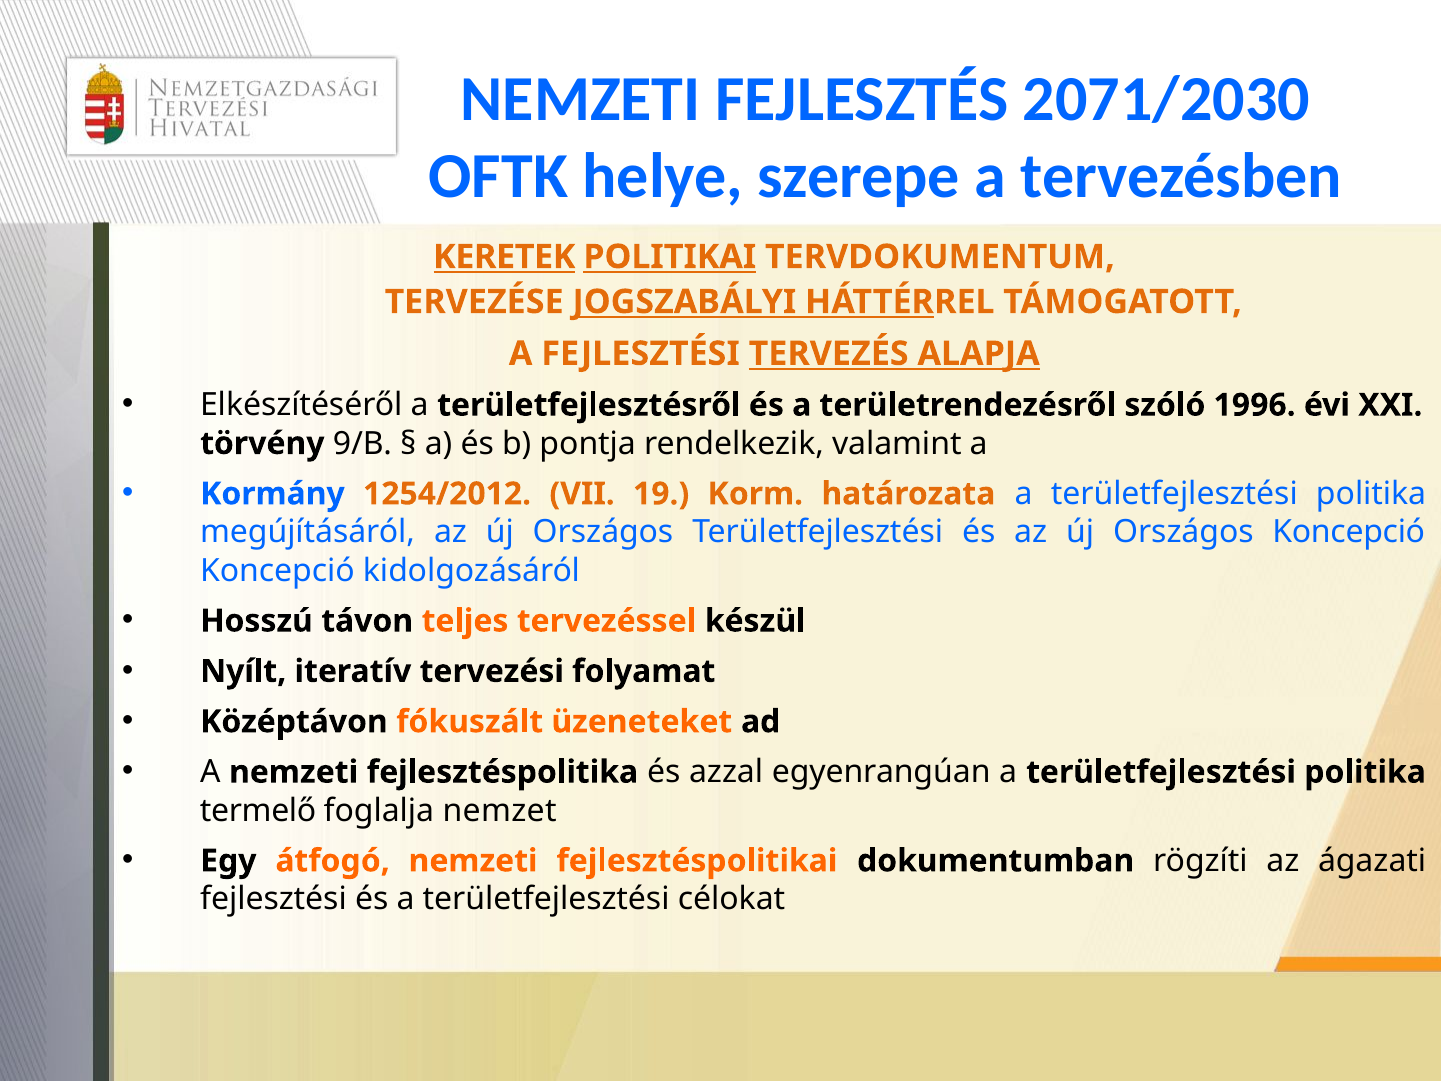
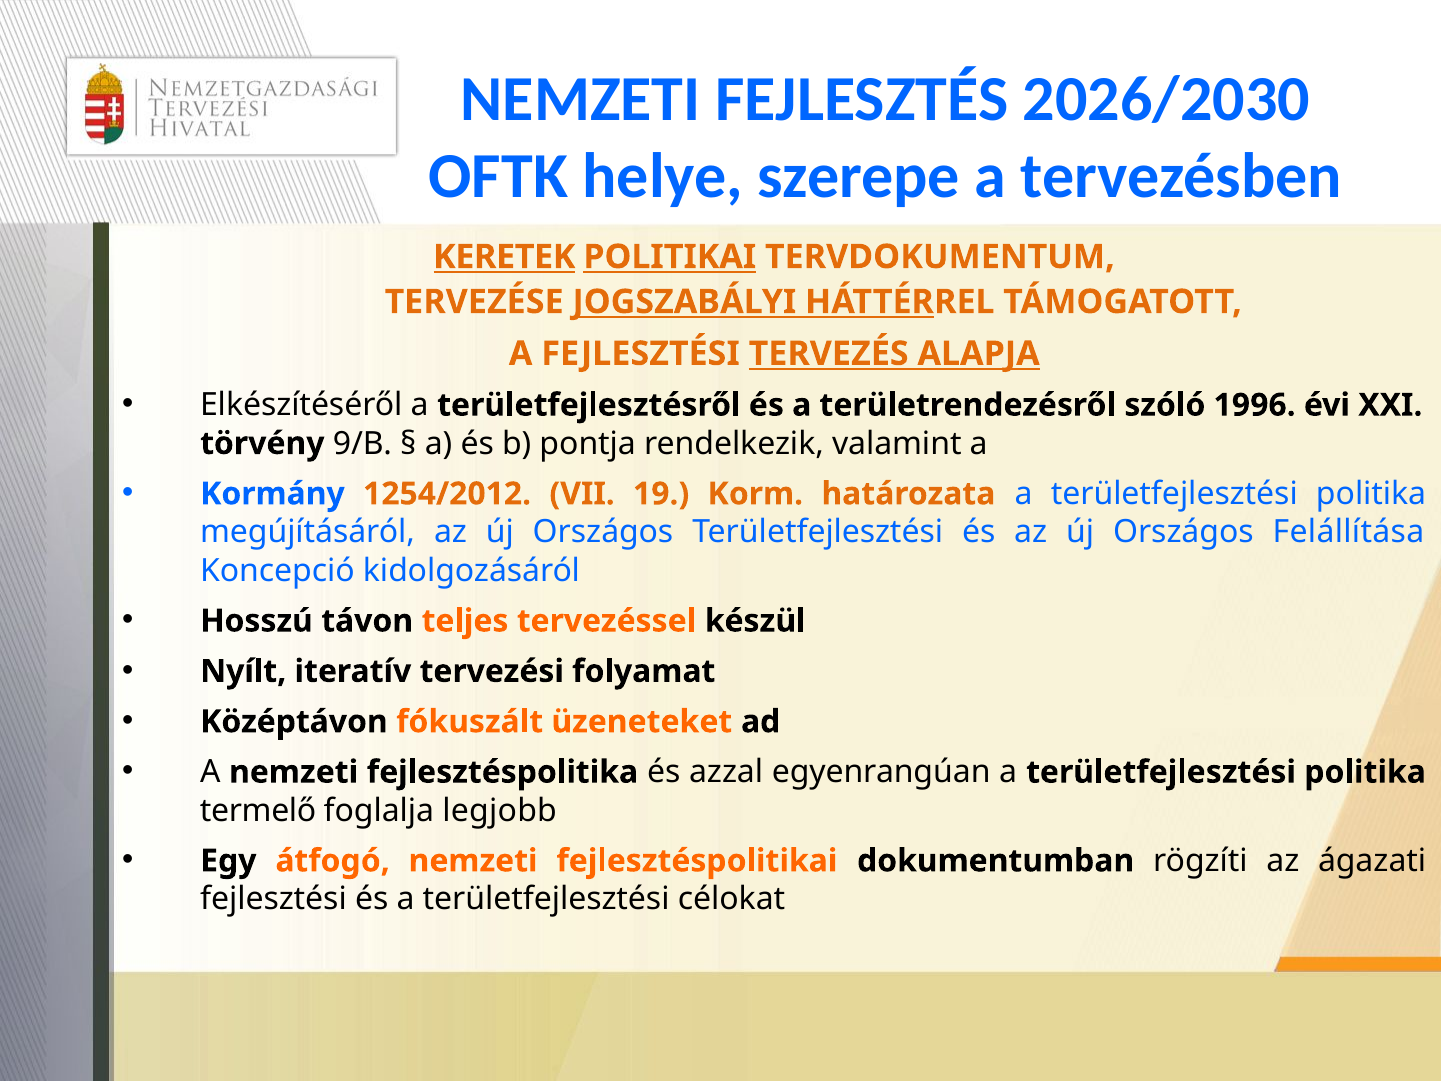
2071/2030: 2071/2030 -> 2026/2030 (1167, 99)
Országos Koncepció: Koncepció -> Felállítása (1348, 532)
nemzet: nemzet -> legjobb (500, 810)
